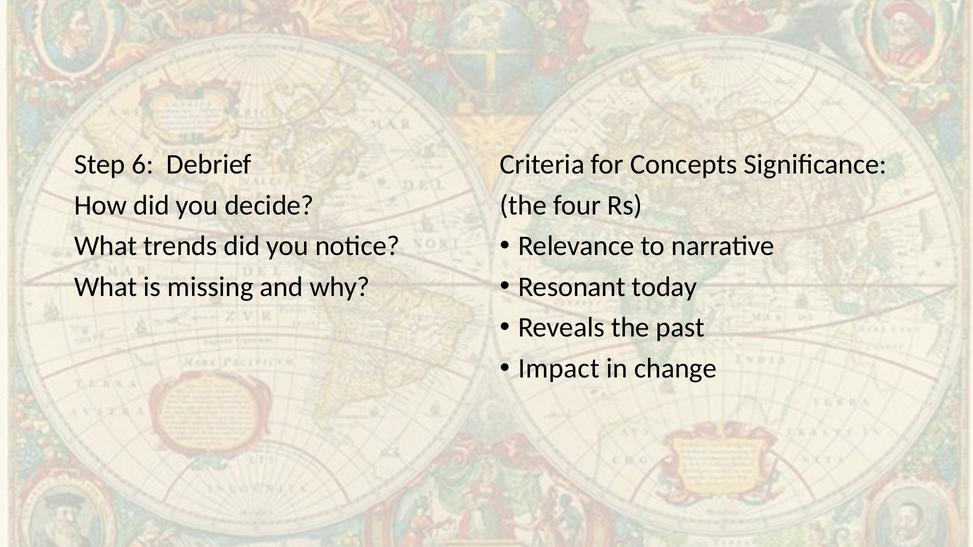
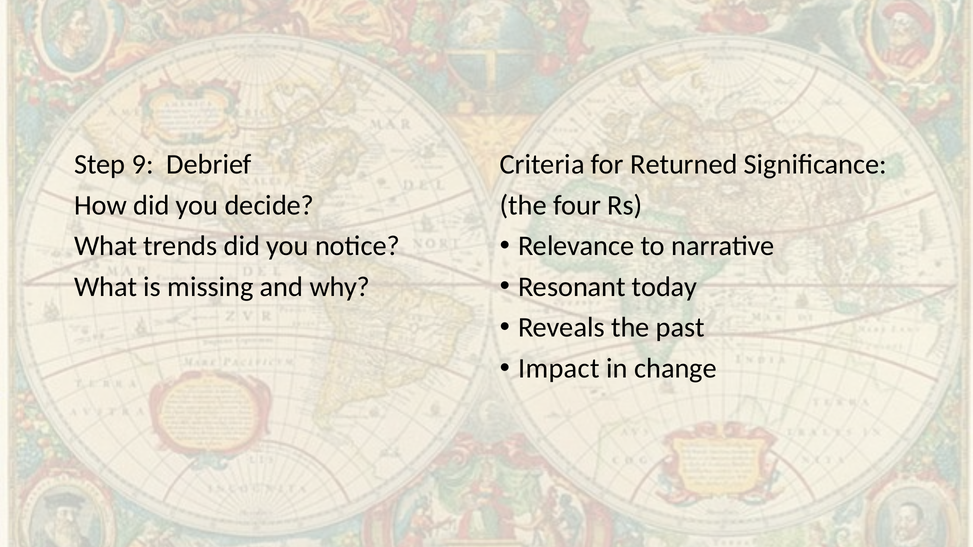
6: 6 -> 9 (143, 165)
Concepts: Concepts -> Returned (684, 165)
